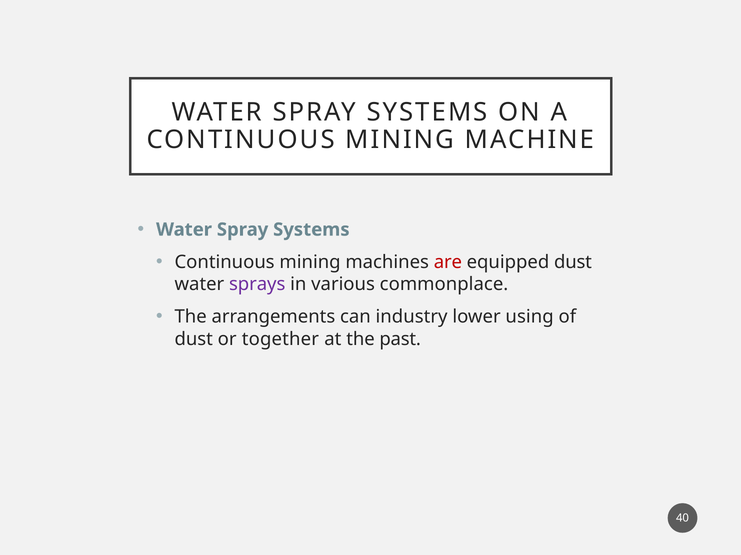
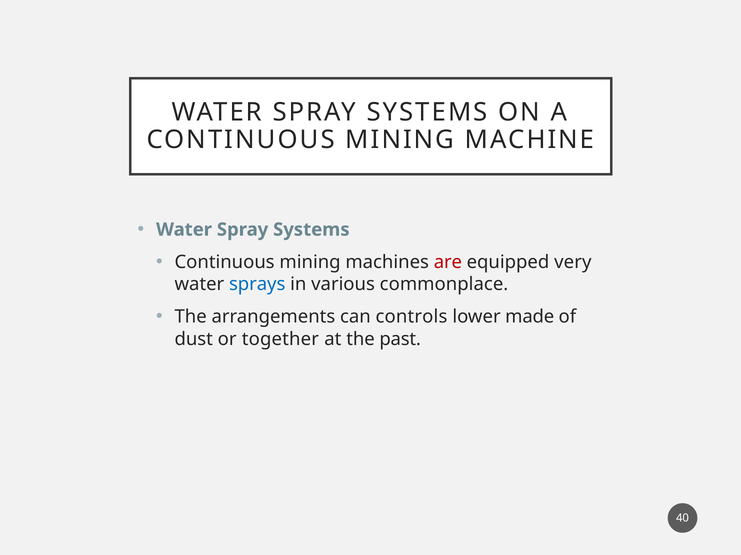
equipped dust: dust -> very (573, 262)
sprays colour: purple -> blue (257, 285)
industry: industry -> controls (411, 317)
using: using -> made (530, 317)
